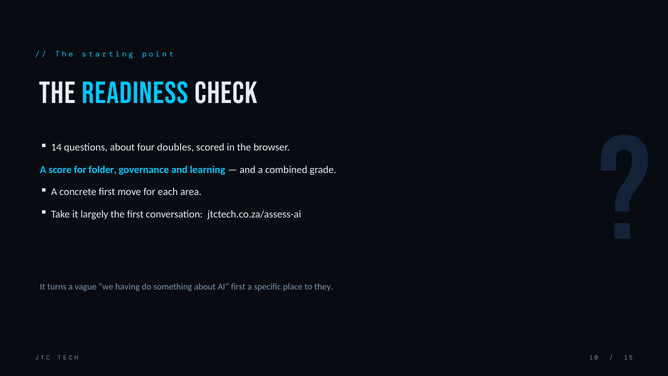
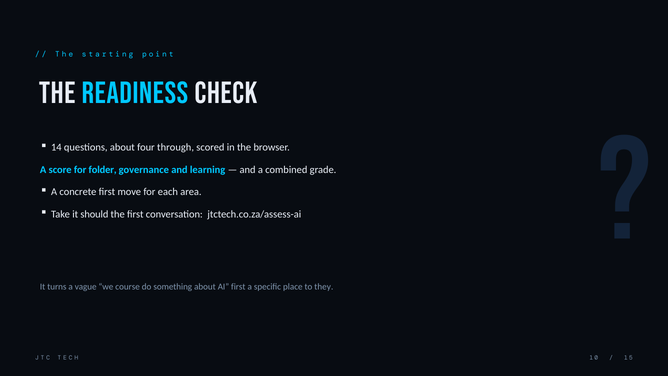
doubles: doubles -> through (176, 147)
largely: largely -> should (94, 214)
having: having -> course (128, 287)
